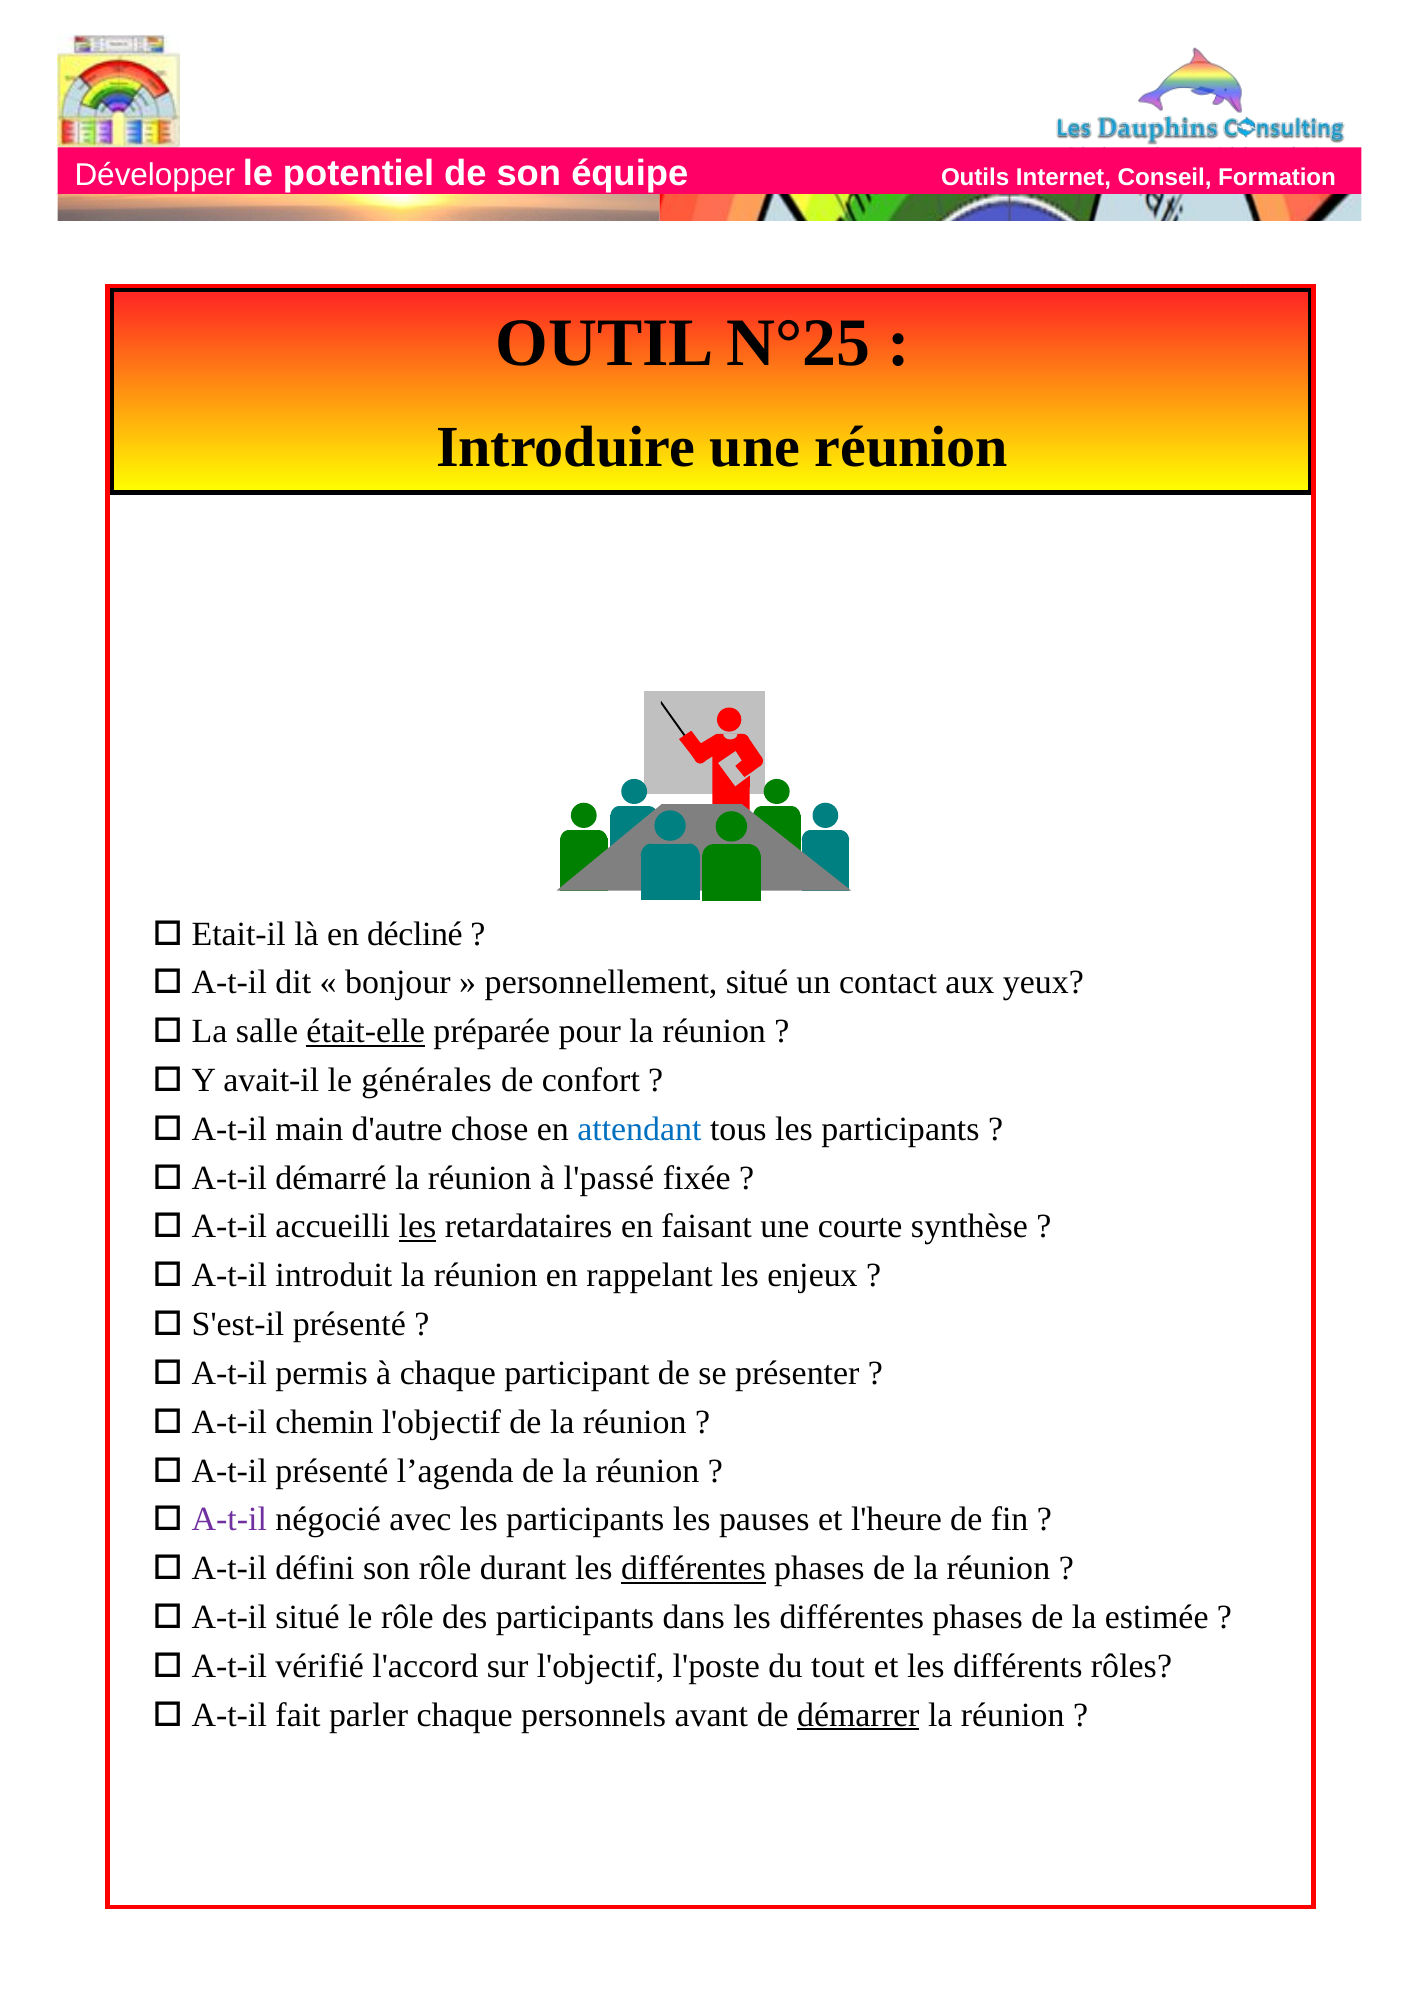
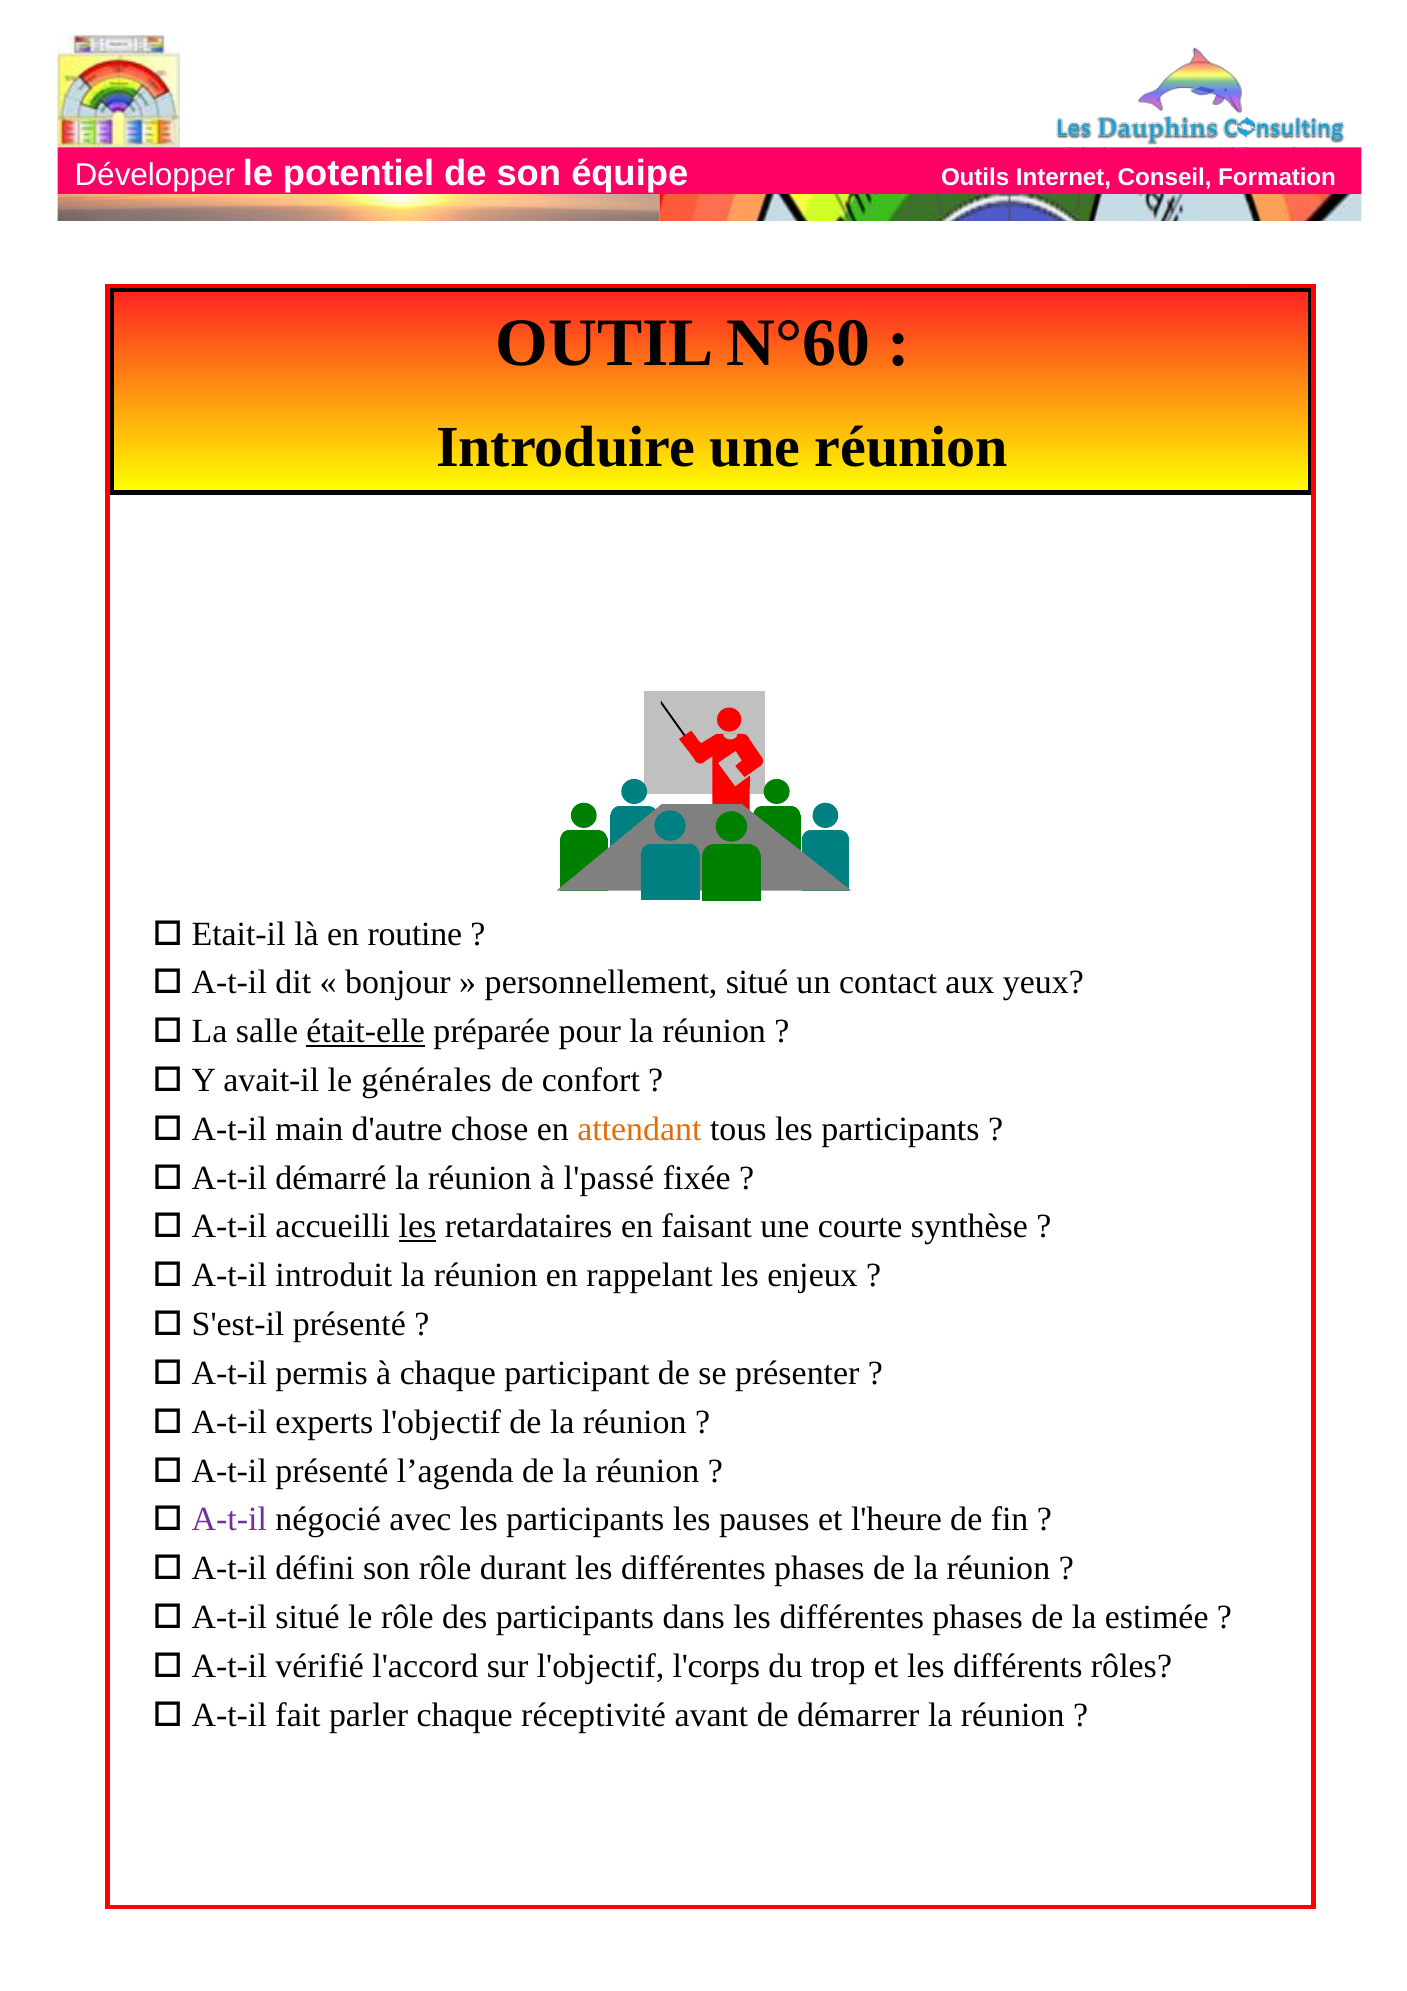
N°25: N°25 -> N°60 (799, 343)
décliné: décliné -> routine (415, 934)
attendant colour: blue -> orange (639, 1129)
chemin: chemin -> experts (324, 1422)
différentes underline: present -> none (693, 1568)
l'poste: l'poste -> l'corps (716, 1666)
tout: tout -> trop (838, 1666)
personnels: personnels -> réceptivité (593, 1714)
démarrer underline: present -> none (858, 1714)
